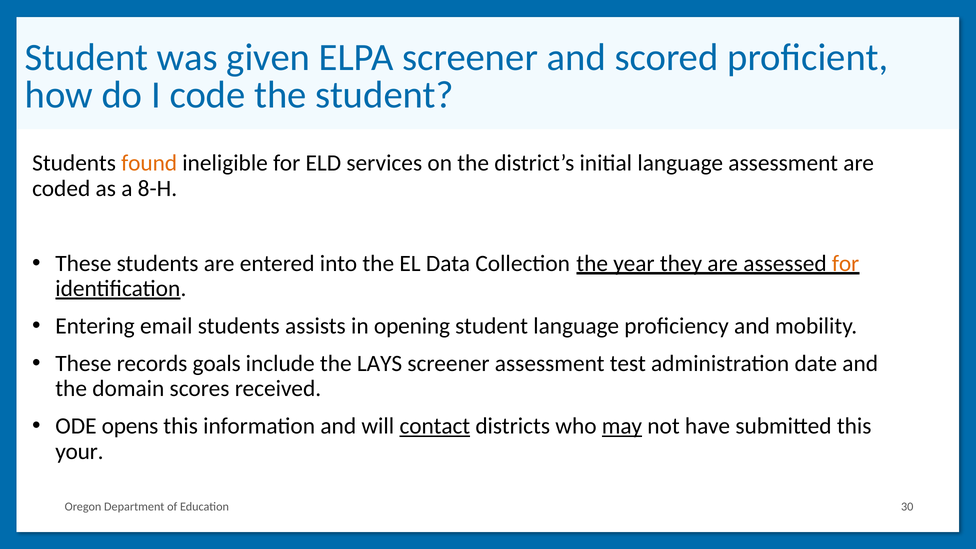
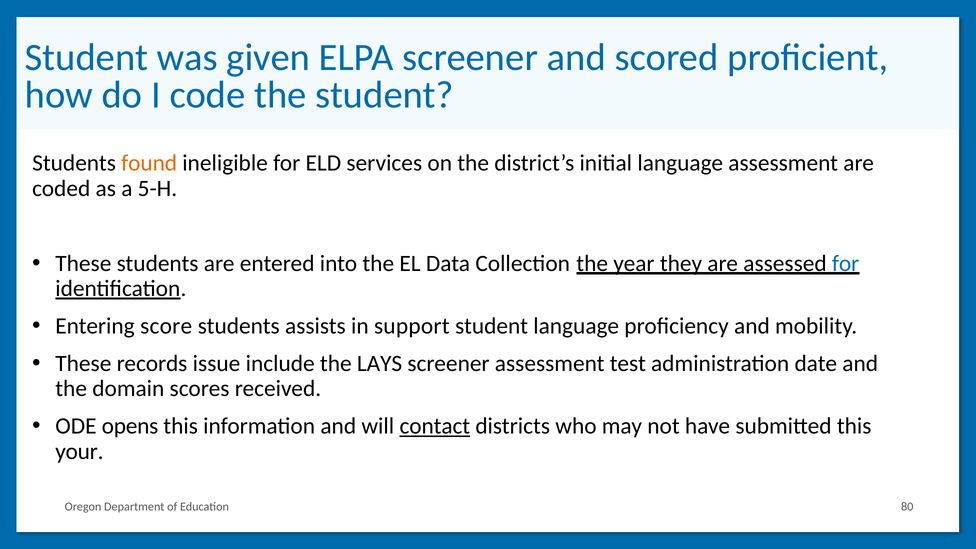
8-H: 8-H -> 5-H (157, 188)
for colour: orange -> blue (846, 263)
email: email -> score (166, 326)
opening: opening -> support (412, 326)
goals: goals -> issue (217, 363)
may underline: present -> none (622, 426)
30: 30 -> 80 (907, 507)
